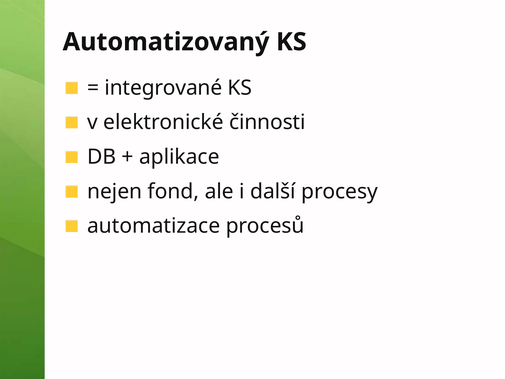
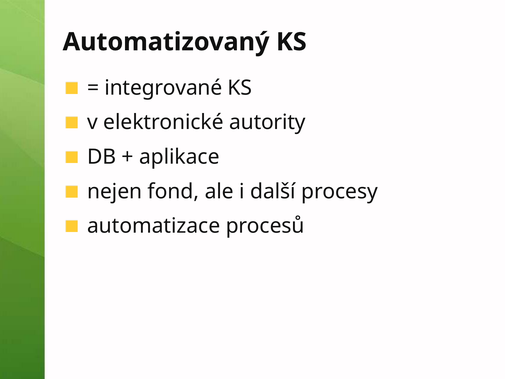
činnosti: činnosti -> autority (267, 122)
